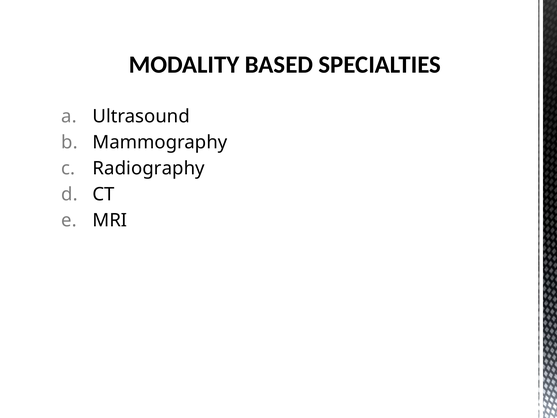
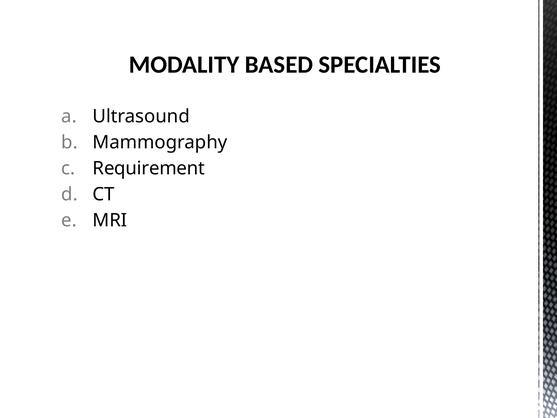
Radiography: Radiography -> Requirement (149, 168)
